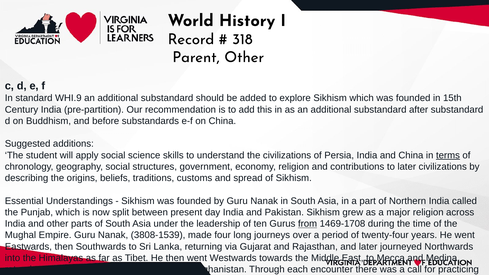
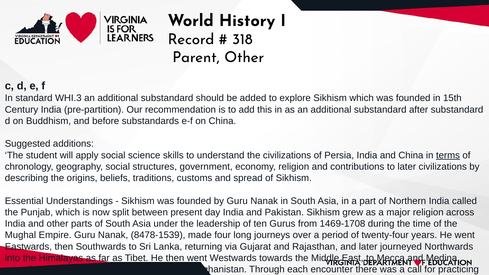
WHI.9: WHI.9 -> WHI.3 (68, 98)
from underline: present -> none (308, 224)
3808-1539: 3808-1539 -> 8478-1539 (158, 235)
